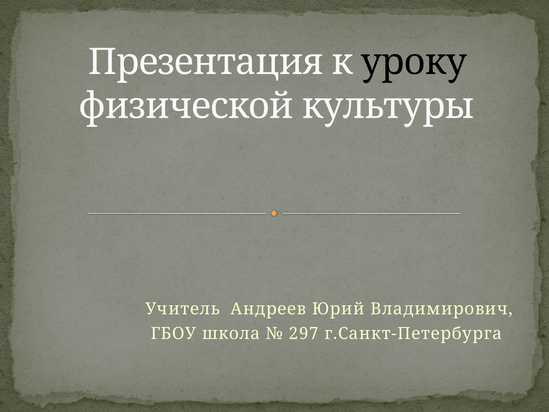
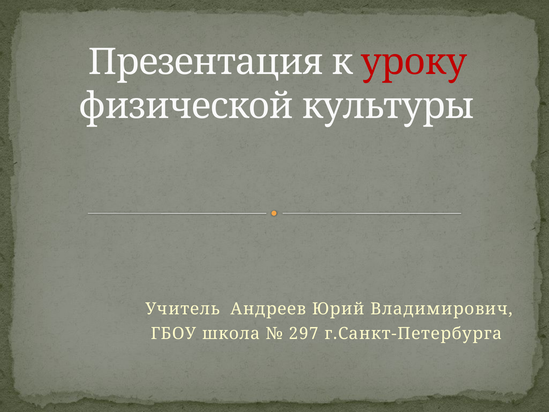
уроку colour: black -> red (414, 62)
